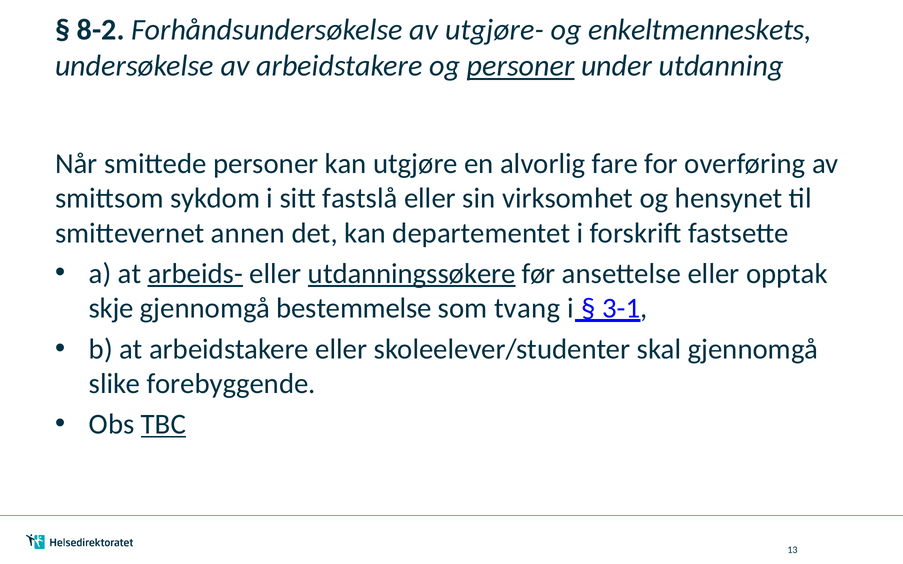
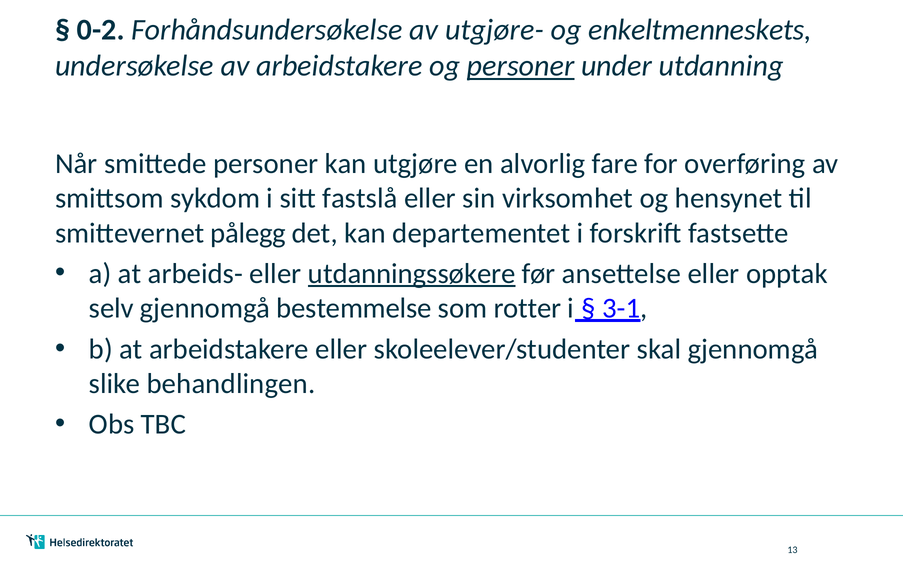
8-2: 8-2 -> 0-2 (101, 30)
annen: annen -> pålegg (248, 233)
arbeids- underline: present -> none (195, 274)
skje: skje -> selv (111, 308)
tvang: tvang -> rotter (527, 308)
forebyggende: forebyggende -> behandlingen (231, 384)
TBC underline: present -> none (163, 425)
